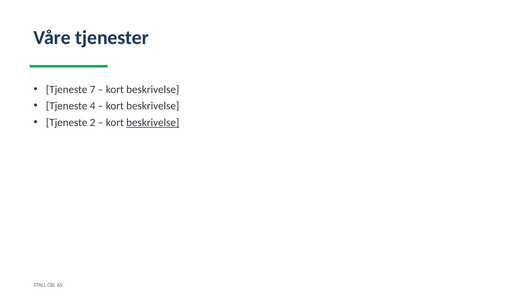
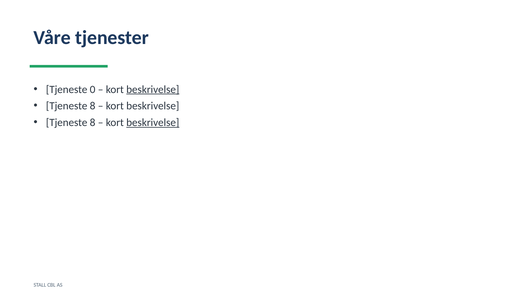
7: 7 -> 0 (93, 89)
beskrivelse underline: none -> present (153, 89)
4: 4 -> 8 (93, 106)
2: 2 -> 8 (93, 122)
